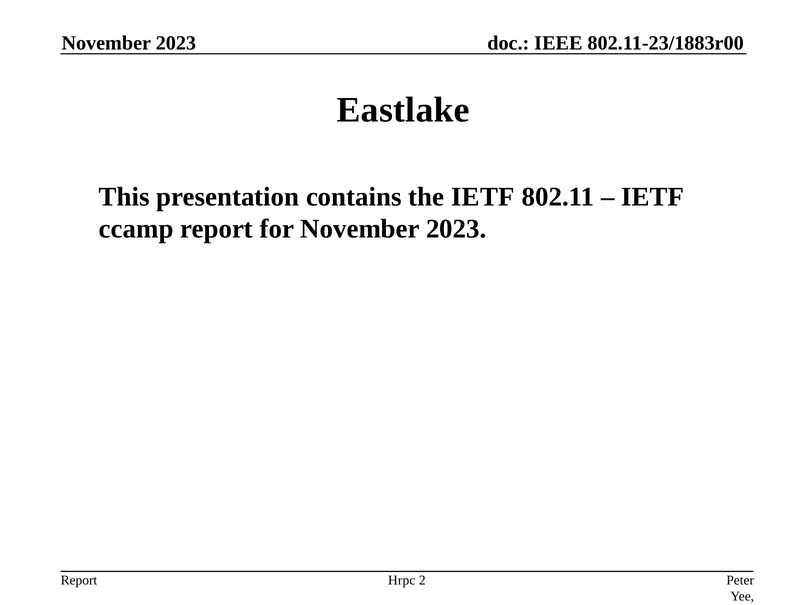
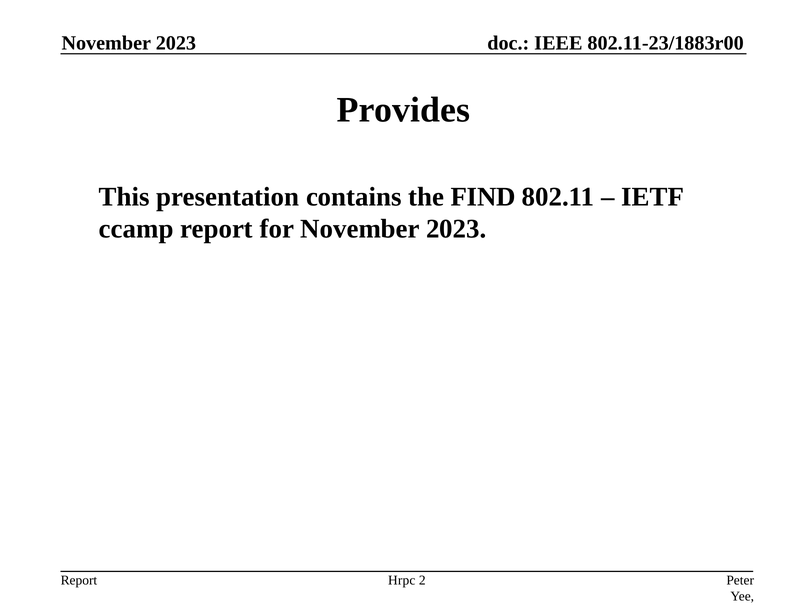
Eastlake: Eastlake -> Provides (403, 110)
the IETF: IETF -> FIND (483, 197)
